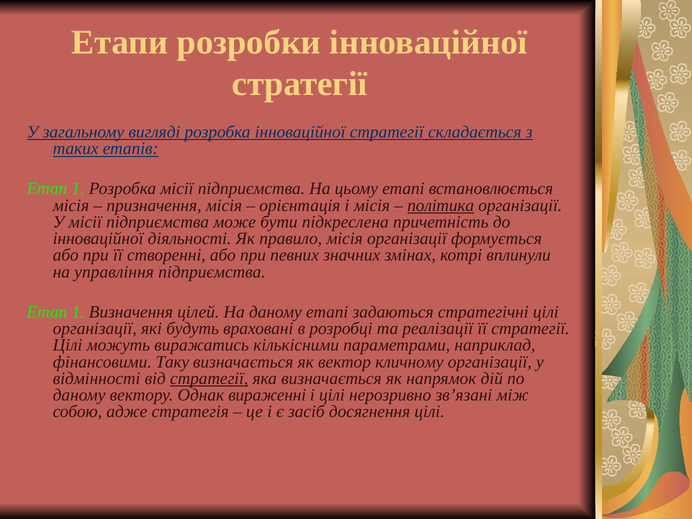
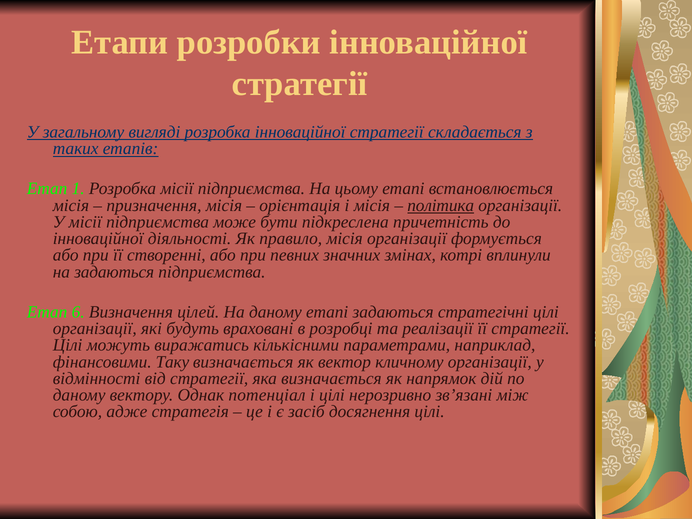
на управління: управління -> задаються (114, 272)
1: 1 -> 6 (78, 312)
стратегії underline: present -> none (209, 378)
вираженні: вираженні -> потенціал (267, 395)
